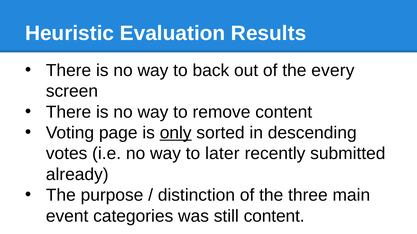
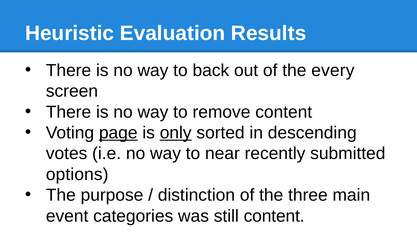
page underline: none -> present (118, 133)
later: later -> near (222, 154)
already: already -> options (77, 175)
